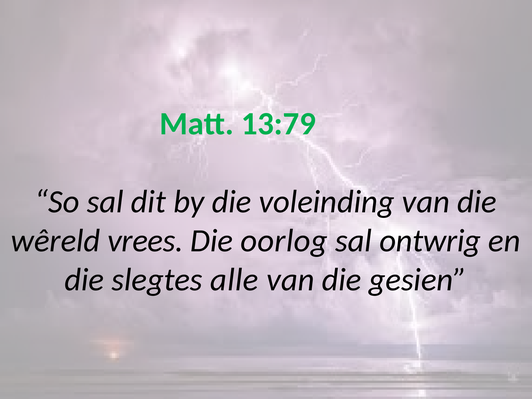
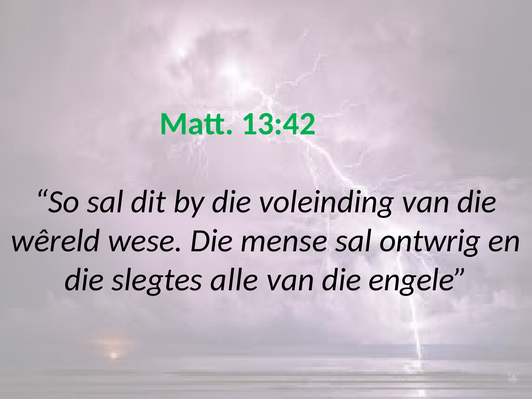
13:79: 13:79 -> 13:42 (278, 124)
vrees: vrees -> wese (145, 241)
oorlog: oorlog -> mense (284, 241)
gesien: gesien -> engele (418, 280)
